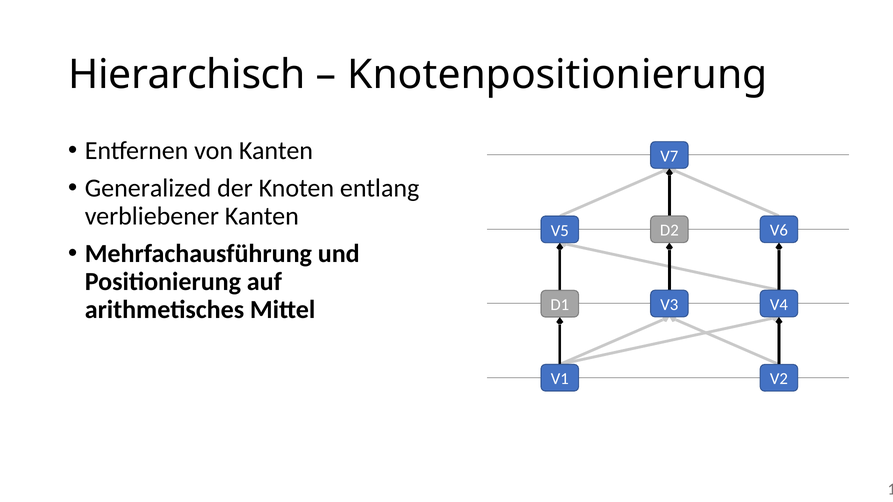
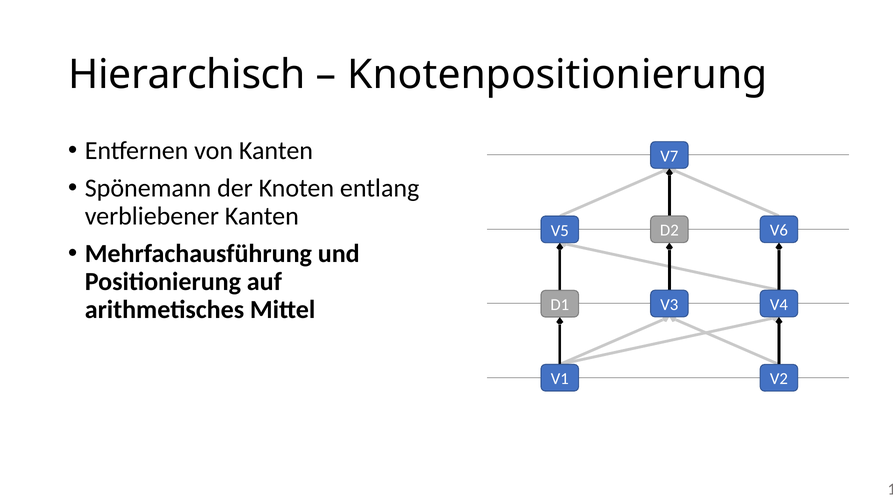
Generalized: Generalized -> Spönemann (148, 188)
